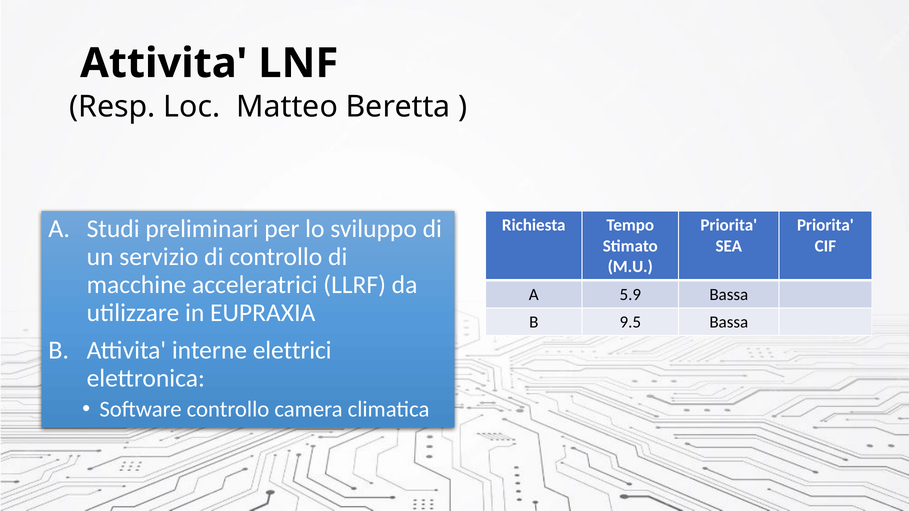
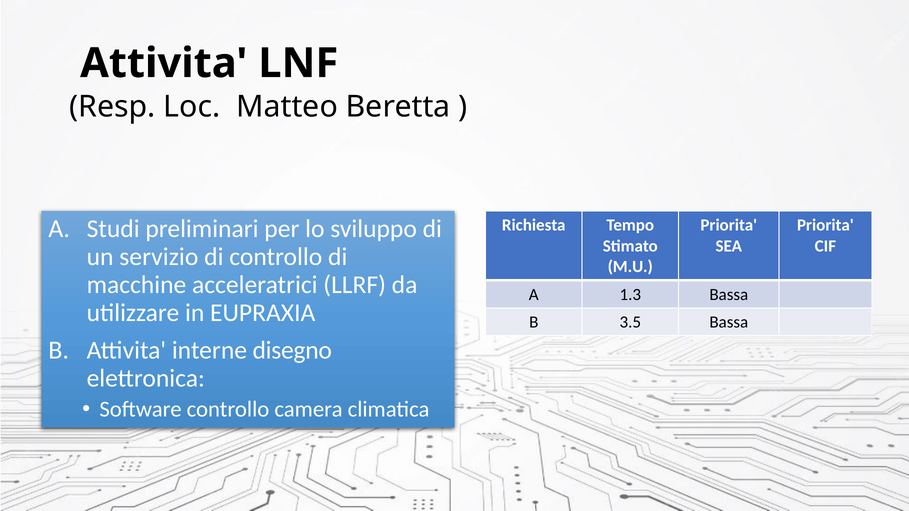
5.9: 5.9 -> 1.3 (630, 295)
9.5: 9.5 -> 3.5 (630, 322)
elettrici: elettrici -> disegno (292, 350)
